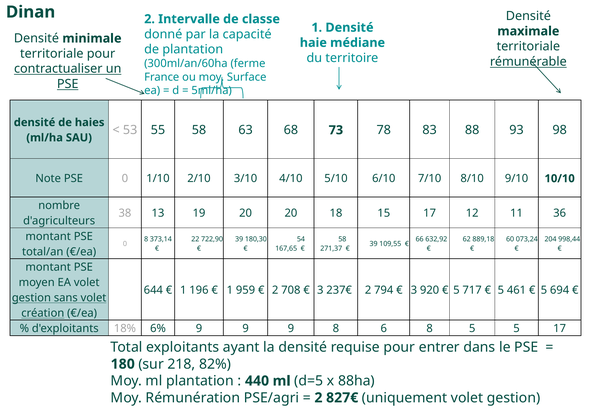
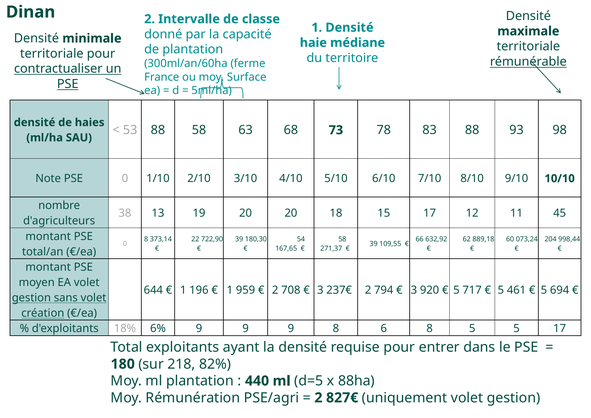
53 55: 55 -> 88 (158, 130)
36: 36 -> 45 (560, 213)
